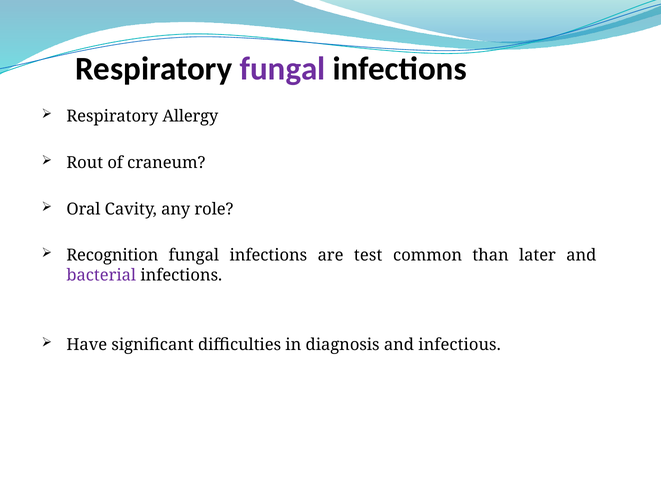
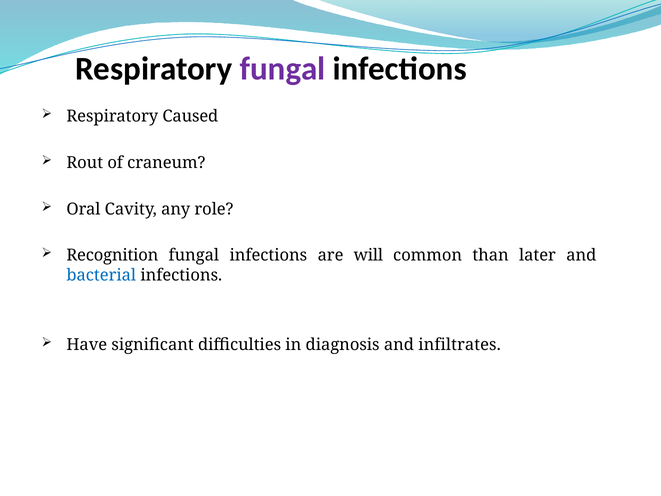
Allergy: Allergy -> Caused (190, 116)
test: test -> will (368, 255)
bacterial colour: purple -> blue (101, 275)
infectious: infectious -> infiltrates (460, 344)
